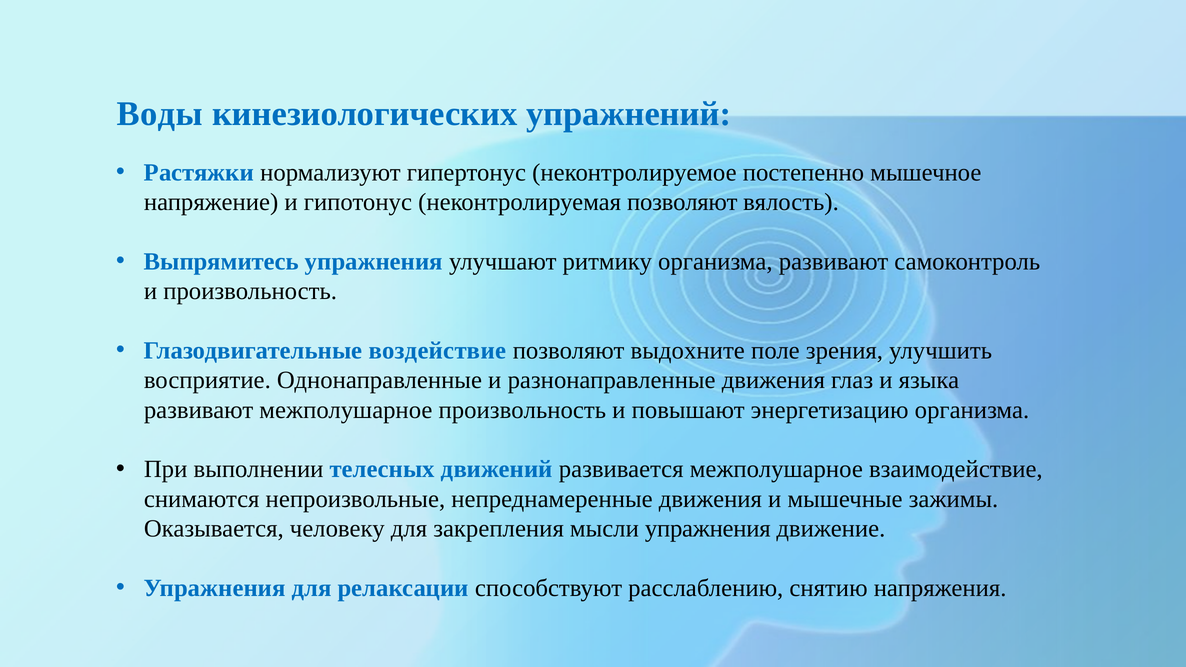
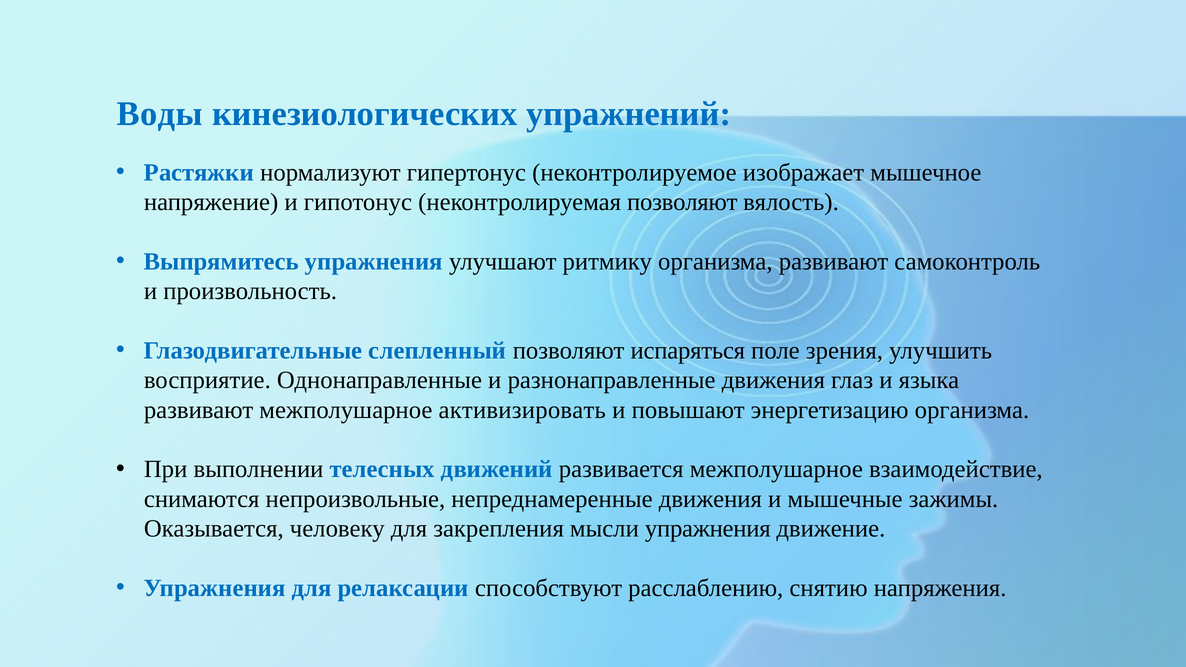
постепенно: постепенно -> изображает (803, 173)
воздействие: воздействие -> слепленный (437, 351)
выдохните: выдохните -> испаряться (688, 351)
межполушарное произвольность: произвольность -> активизировать (522, 410)
